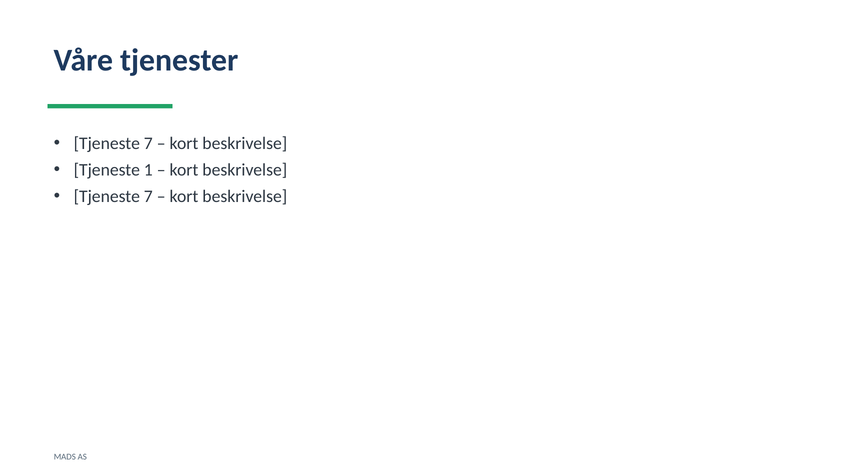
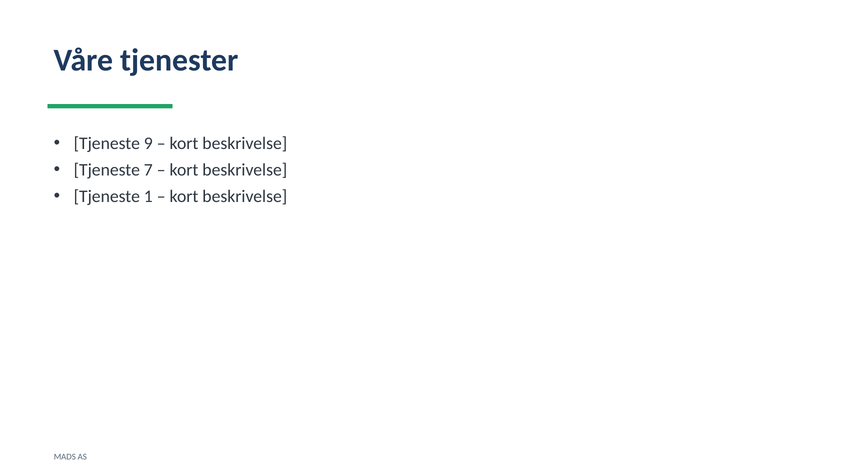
7: 7 -> 9 (148, 143)
1: 1 -> 7 (148, 170)
7: 7 -> 1 (148, 196)
